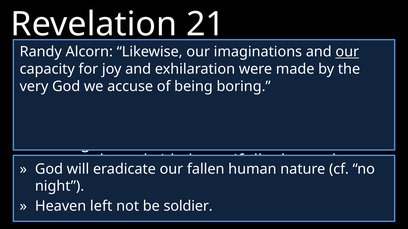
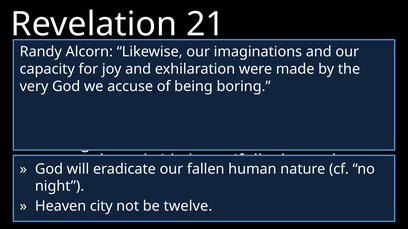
our underline: present -> none (347, 52)
Heaven left: left -> city (101, 207)
soldier: soldier -> twelve (188, 207)
